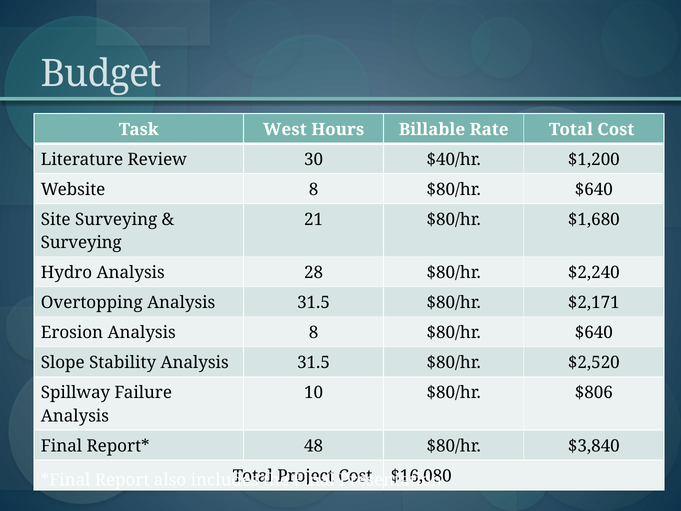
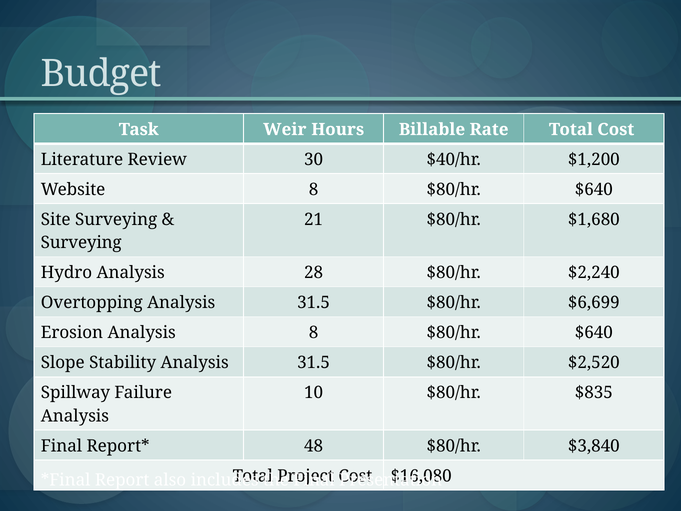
West: West -> Weir (285, 129)
$2,171: $2,171 -> $6,699 (594, 303)
$806: $806 -> $835 (594, 393)
